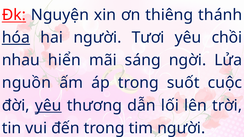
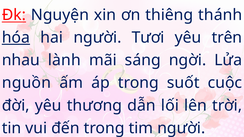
chồi: chồi -> trên (227, 38)
hiển: hiển -> lành (64, 60)
yêu underline: present -> none (48, 106)
